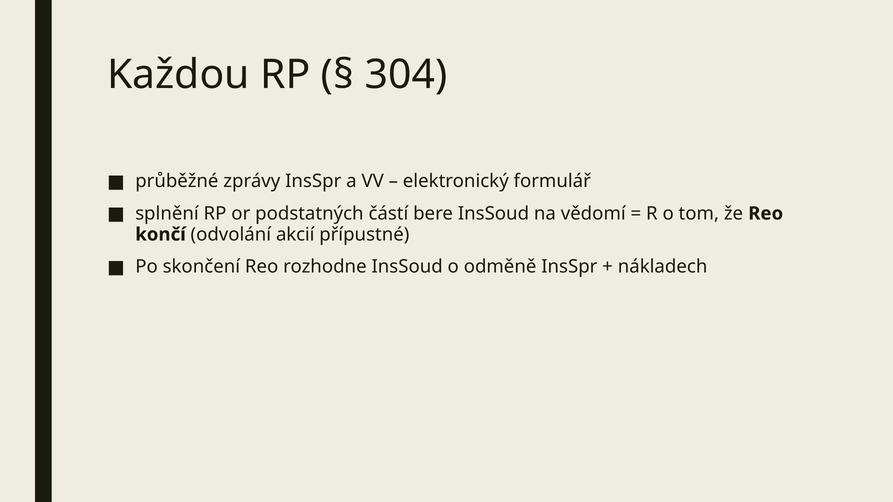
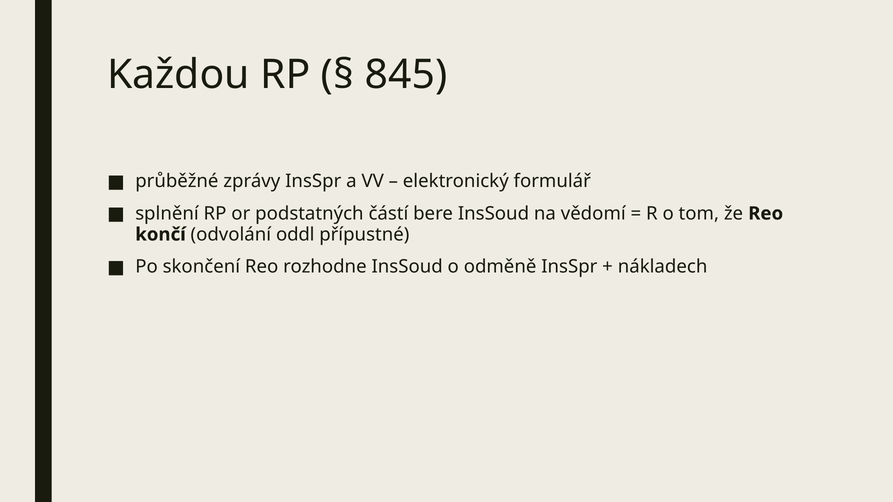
304: 304 -> 845 (406, 75)
akcií: akcií -> oddl (295, 235)
